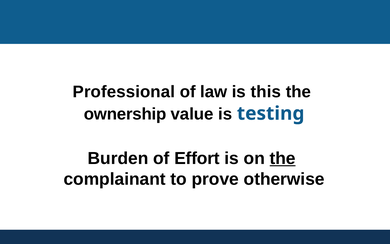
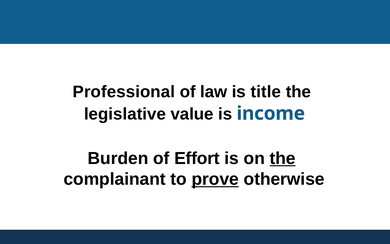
this: this -> title (266, 92)
ownership: ownership -> legislative (125, 114)
testing: testing -> income (271, 113)
prove underline: none -> present (215, 179)
